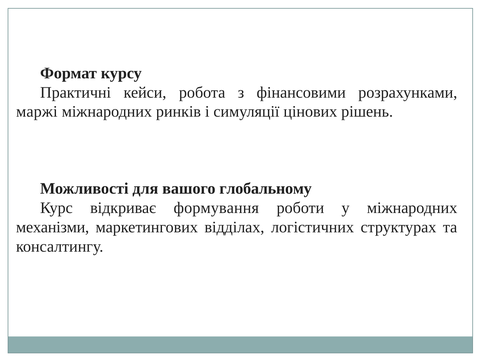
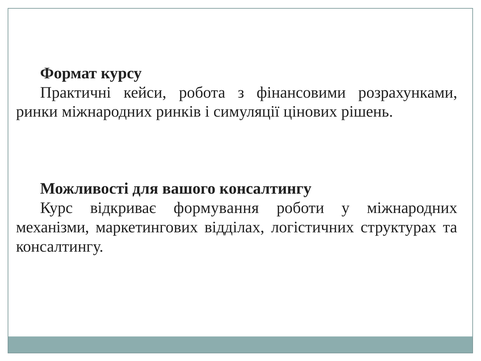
маржі: маржі -> ринки (37, 112)
вашого глобальному: глобальному -> консалтингу (265, 189)
